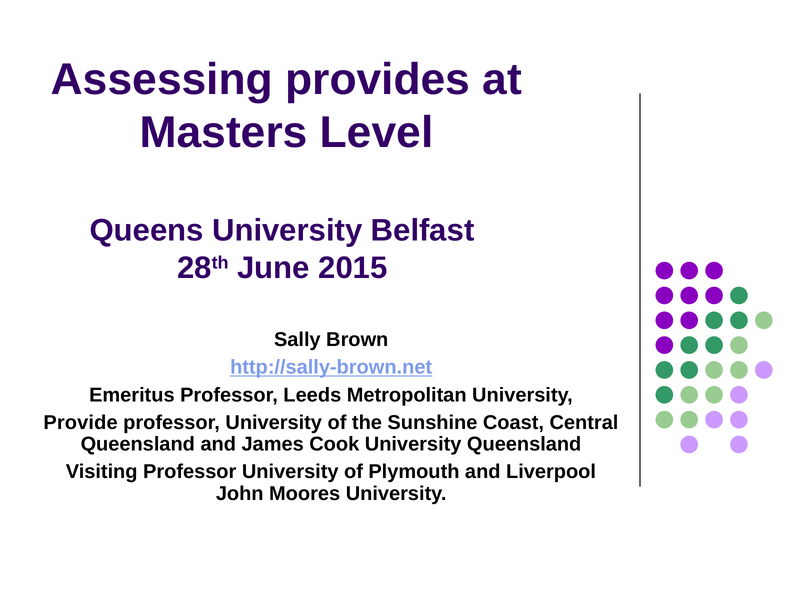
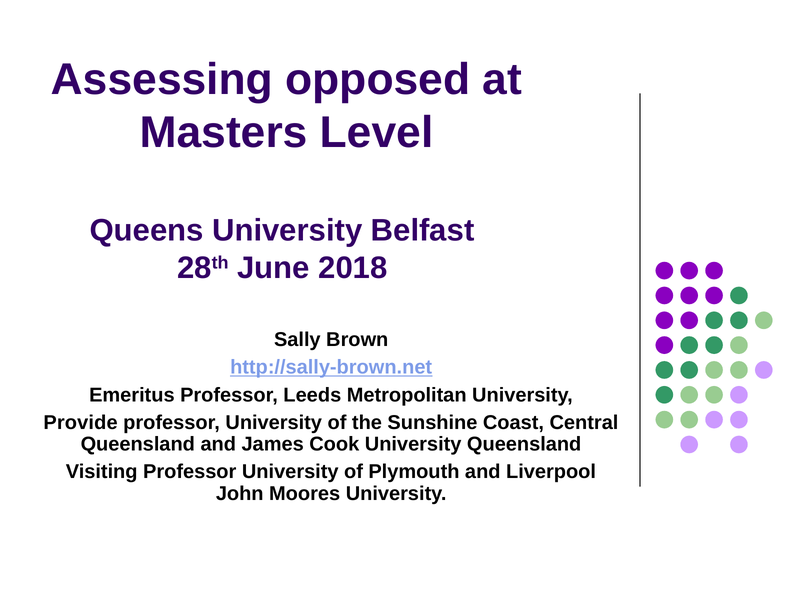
provides: provides -> opposed (378, 79)
2015: 2015 -> 2018 (353, 268)
